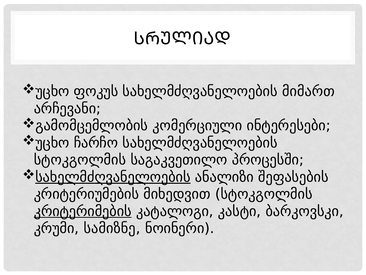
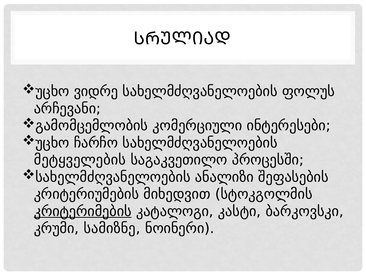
ფოკუს: ფოკუს -> ვიდრე (96, 91)
მიმართ: მიმართ -> ფოლუს (308, 91)
სტოკგოლმის: სტოკგოლმის -> მეტყველების (80, 160)
სახელმძღვანელოების underline: present -> none (113, 177)
